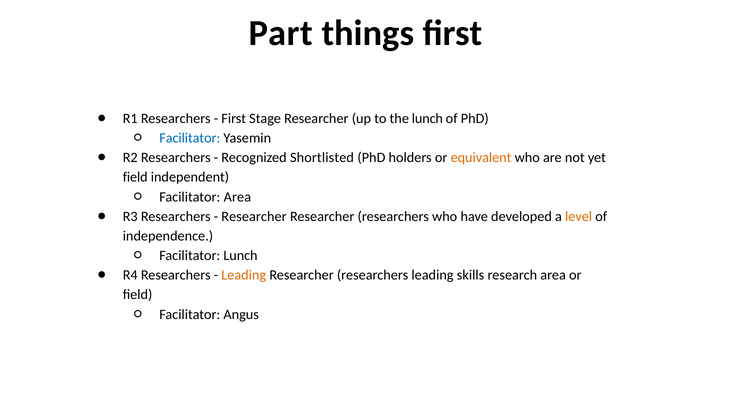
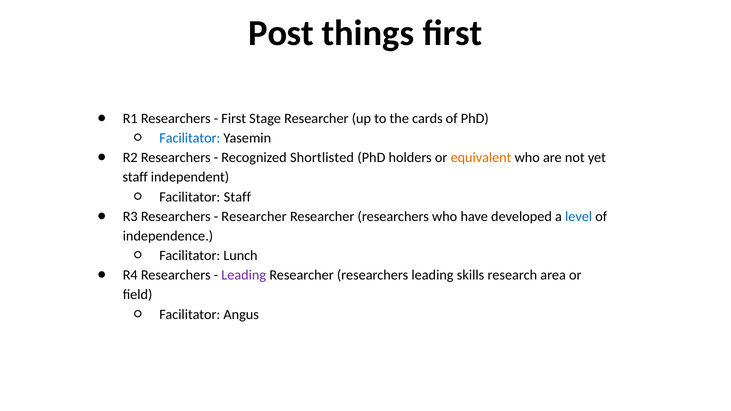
Part: Part -> Post (281, 33)
the lunch: lunch -> cards (427, 119)
field: field -> staff (135, 177)
Facilitator Area: Area -> Staff (237, 197)
level colour: orange -> blue (579, 217)
Leading colour: orange -> purple (244, 275)
